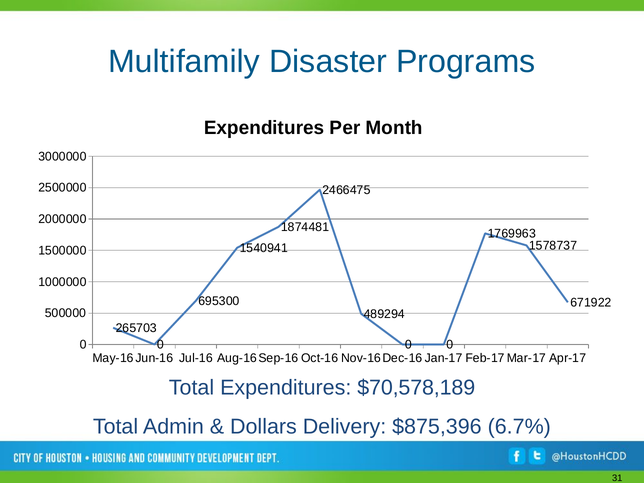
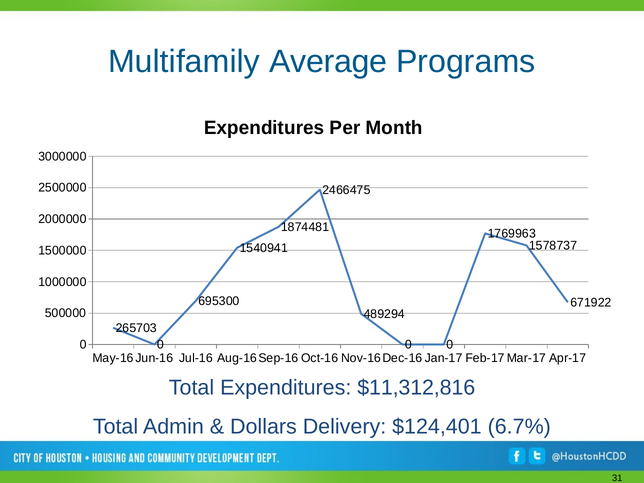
Disaster: Disaster -> Average (328, 62)
$70,578,189: $70,578,189 -> $11,312,816 (416, 388)
$875,396: $875,396 -> $124,401 (437, 426)
